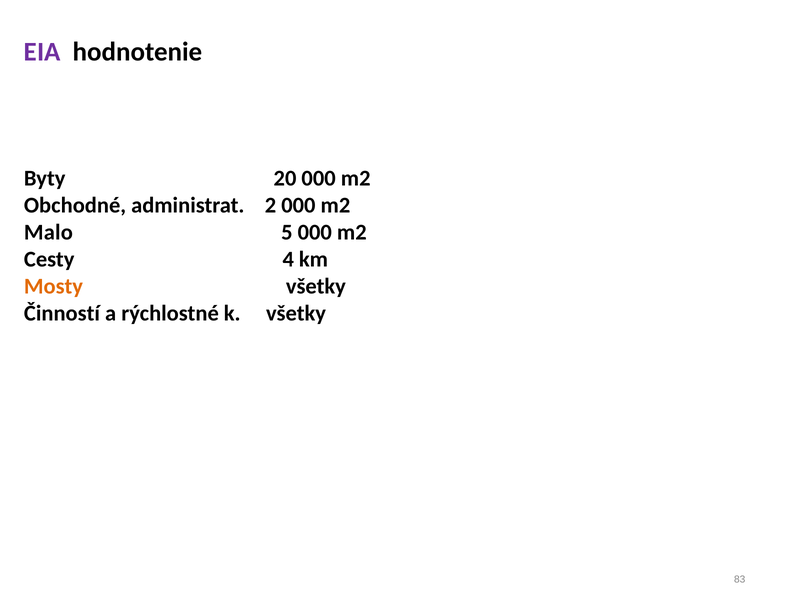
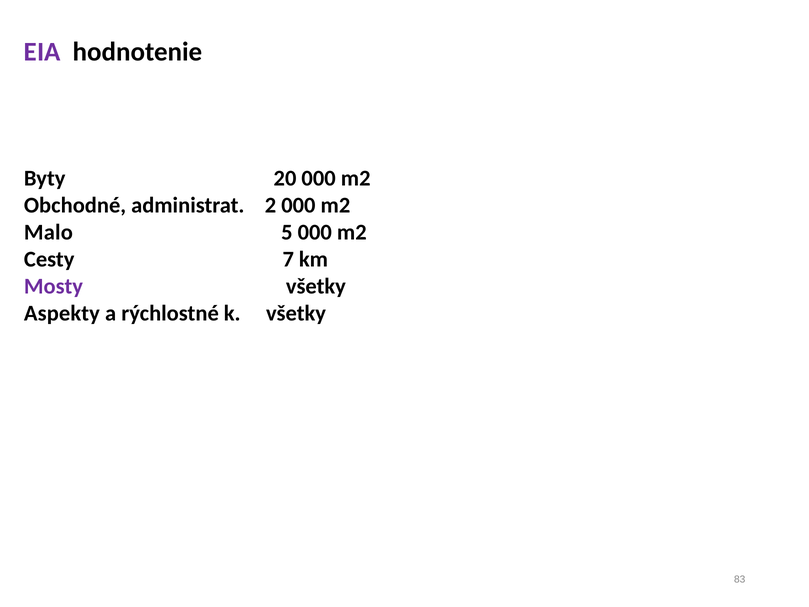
4: 4 -> 7 (288, 259)
Mosty colour: orange -> purple (53, 286)
Činností: Činností -> Aspekty (62, 313)
